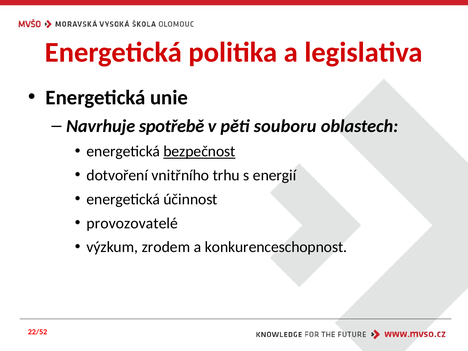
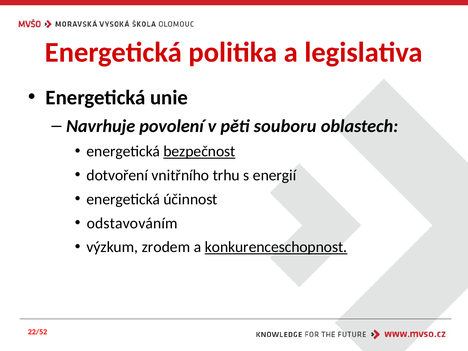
spotřebě: spotřebě -> povolení (172, 126)
provozovatelé: provozovatelé -> odstavováním (132, 223)
konkurenceschopnost underline: none -> present (276, 247)
